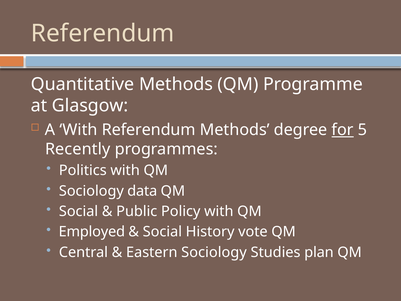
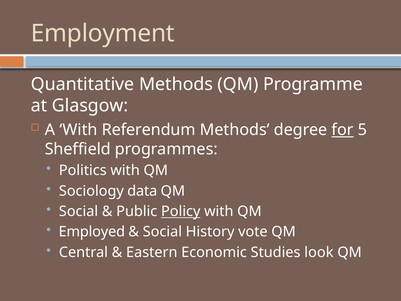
Referendum: Referendum -> Employment (103, 33)
Recently: Recently -> Sheffield (78, 149)
Policy underline: none -> present (181, 211)
Eastern Sociology: Sociology -> Economic (214, 252)
plan: plan -> look (319, 252)
